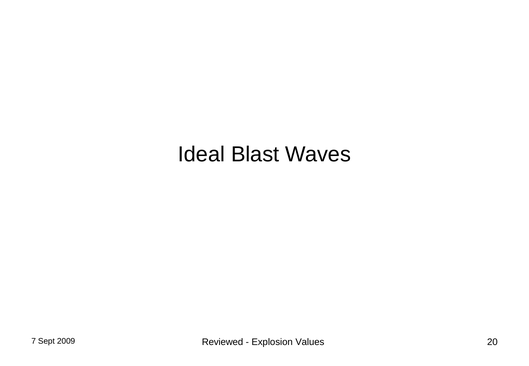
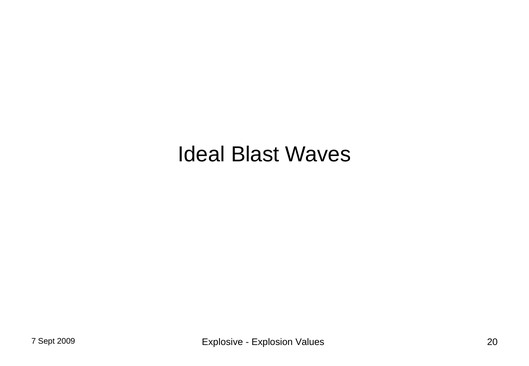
Reviewed: Reviewed -> Explosive (222, 342)
